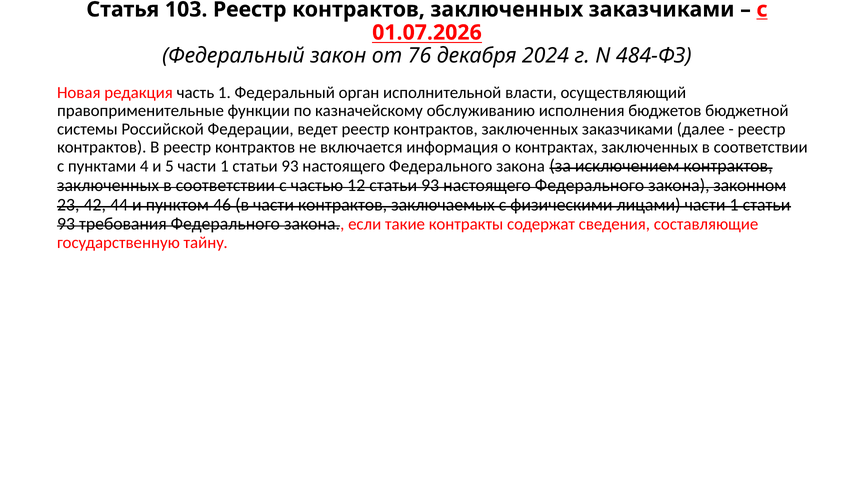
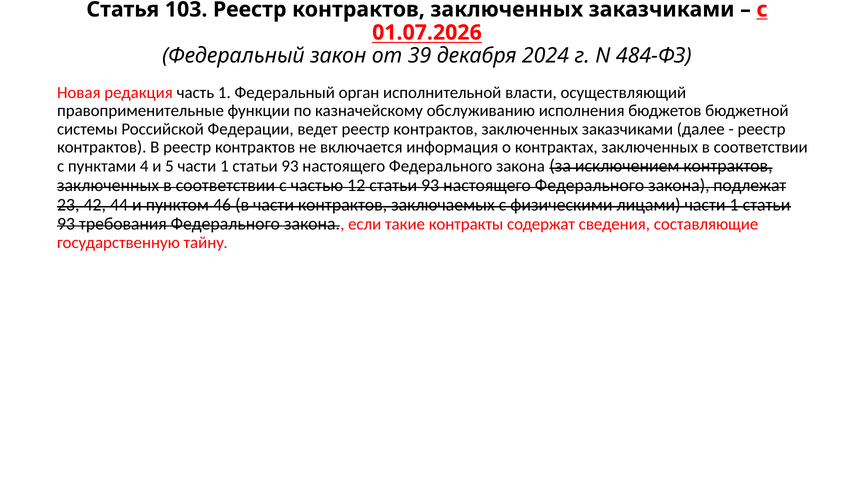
76: 76 -> 39 (420, 56)
законном: законном -> подлежат (750, 185)
